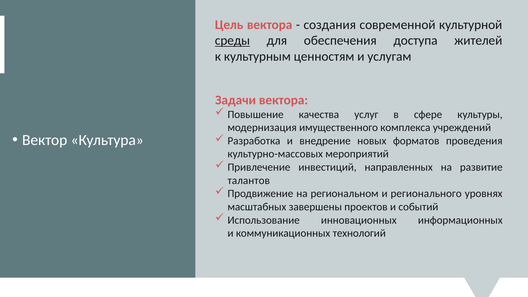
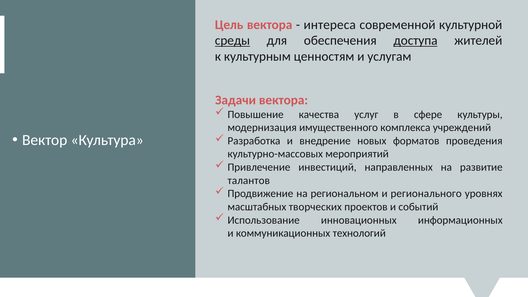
создания: создания -> интереса (330, 25)
доступа underline: none -> present (415, 41)
завершены: завершены -> творческих (315, 207)
